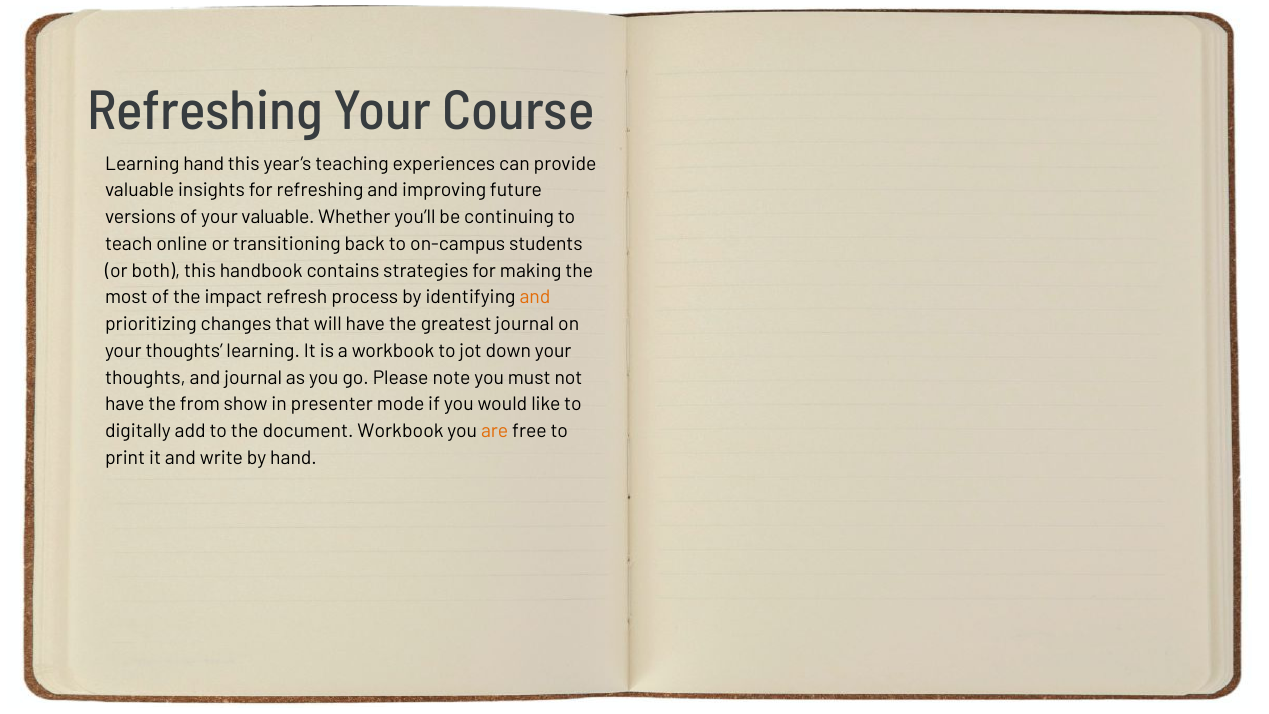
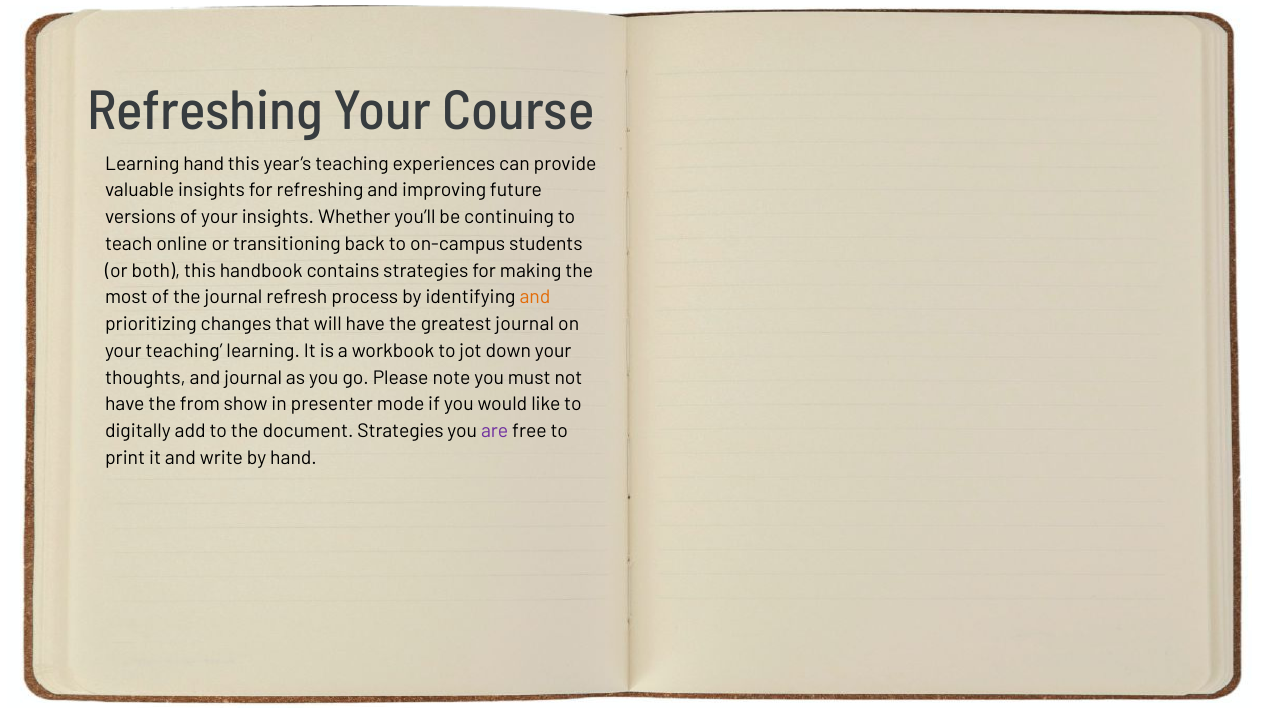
your valuable: valuable -> insights (278, 217)
the impact: impact -> journal (234, 297)
thoughts: thoughts -> teaching (184, 351)
document Workbook: Workbook -> Strategies (401, 431)
are colour: orange -> purple (495, 431)
